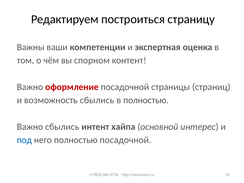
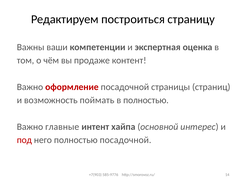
спорном: спорном -> продаже (92, 60)
возможность сбылись: сбылись -> поймать (97, 100)
Важно сбылись: сбылись -> главные (62, 127)
под colour: blue -> red (24, 140)
